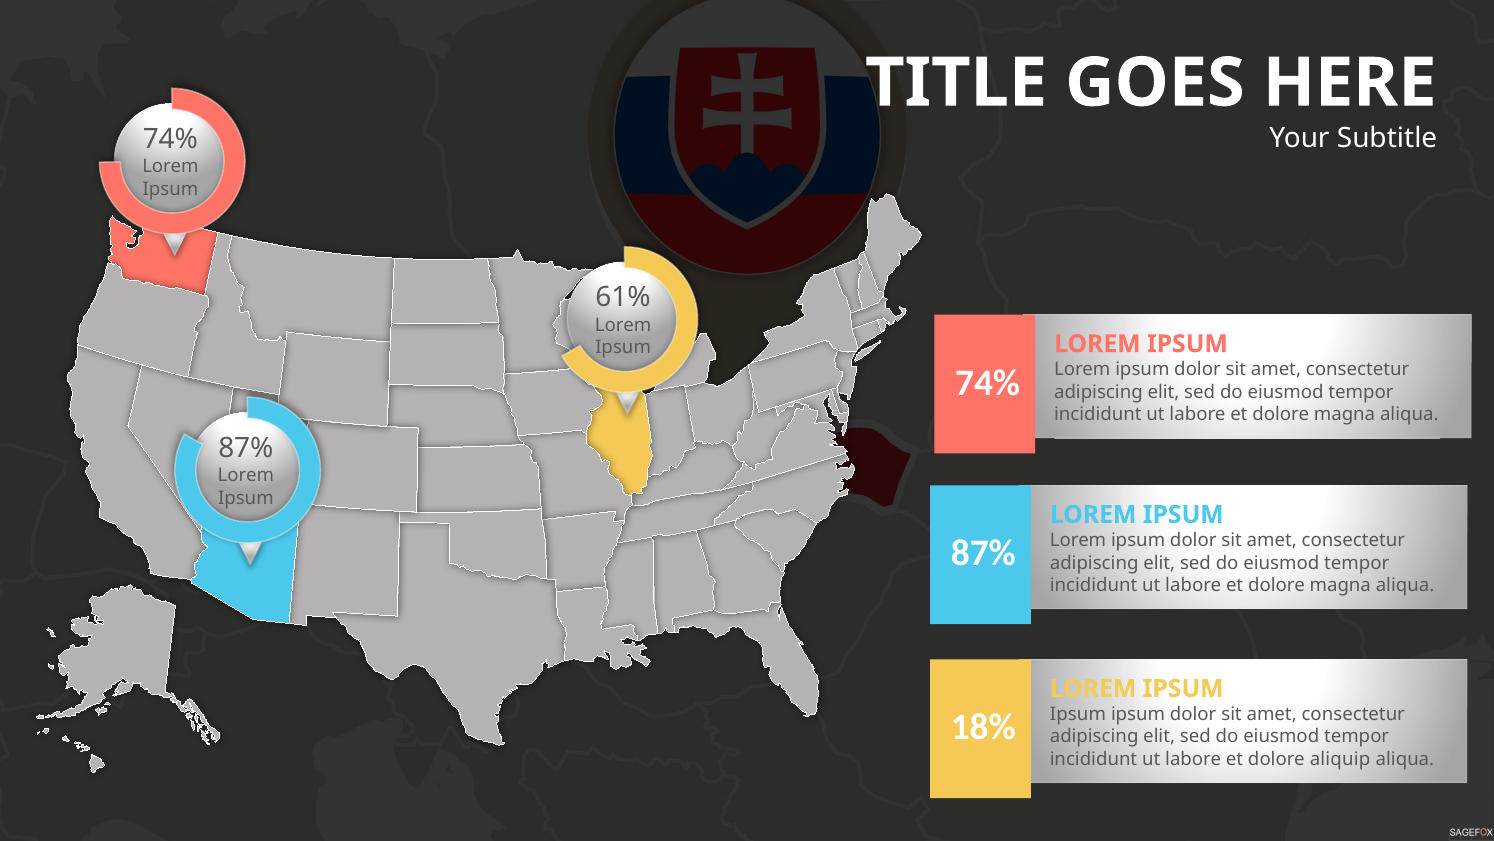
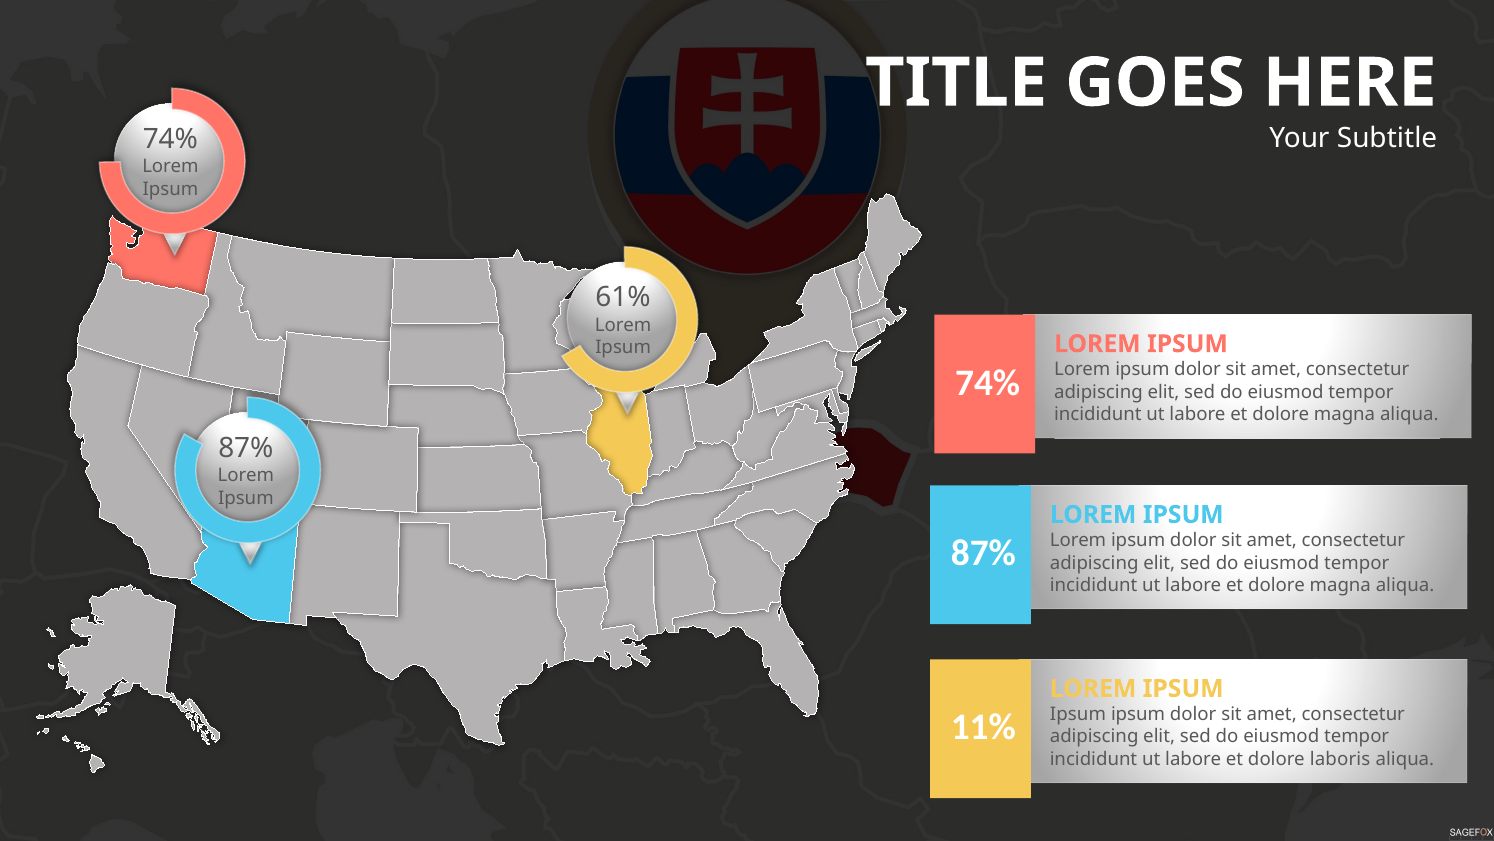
18%: 18% -> 11% (983, 727)
aliquip: aliquip -> laboris (1340, 759)
